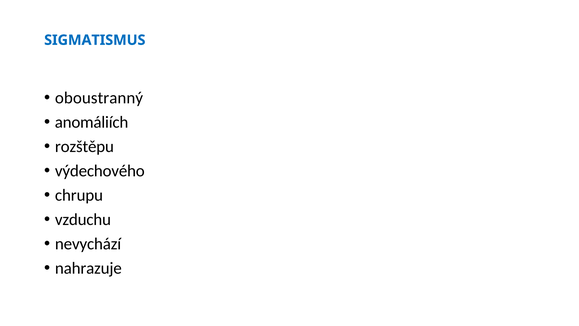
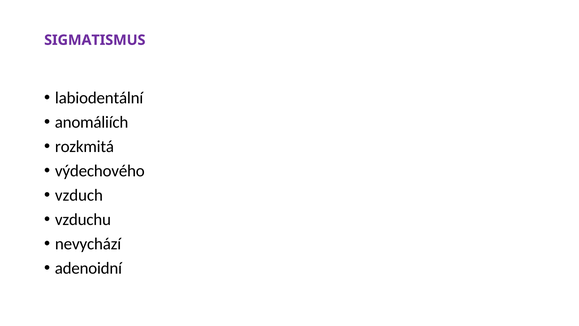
SIGMATISMUS colour: blue -> purple (95, 40)
oboustranný: oboustranný -> labiodentální (99, 98)
rozštěpu: rozštěpu -> rozkmitá (84, 146)
chrupu: chrupu -> vzduch (79, 195)
nahrazuje: nahrazuje -> adenoidní (88, 268)
